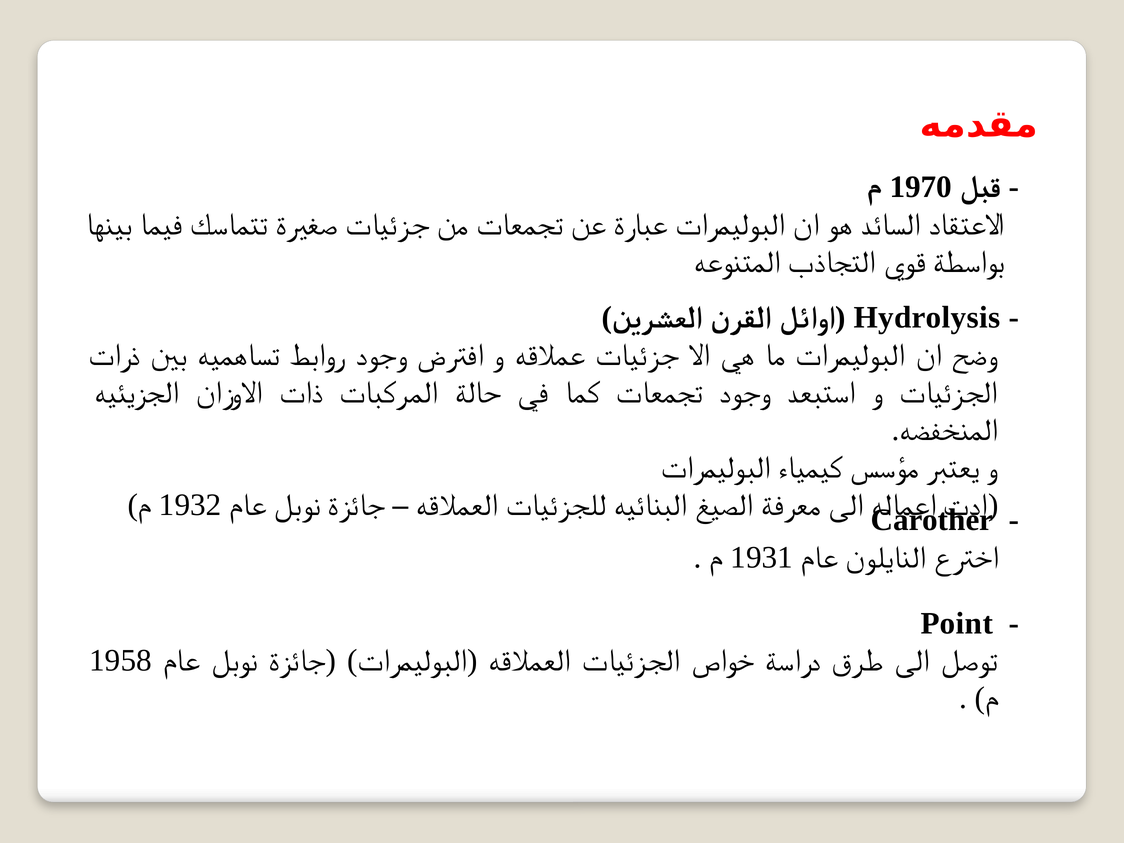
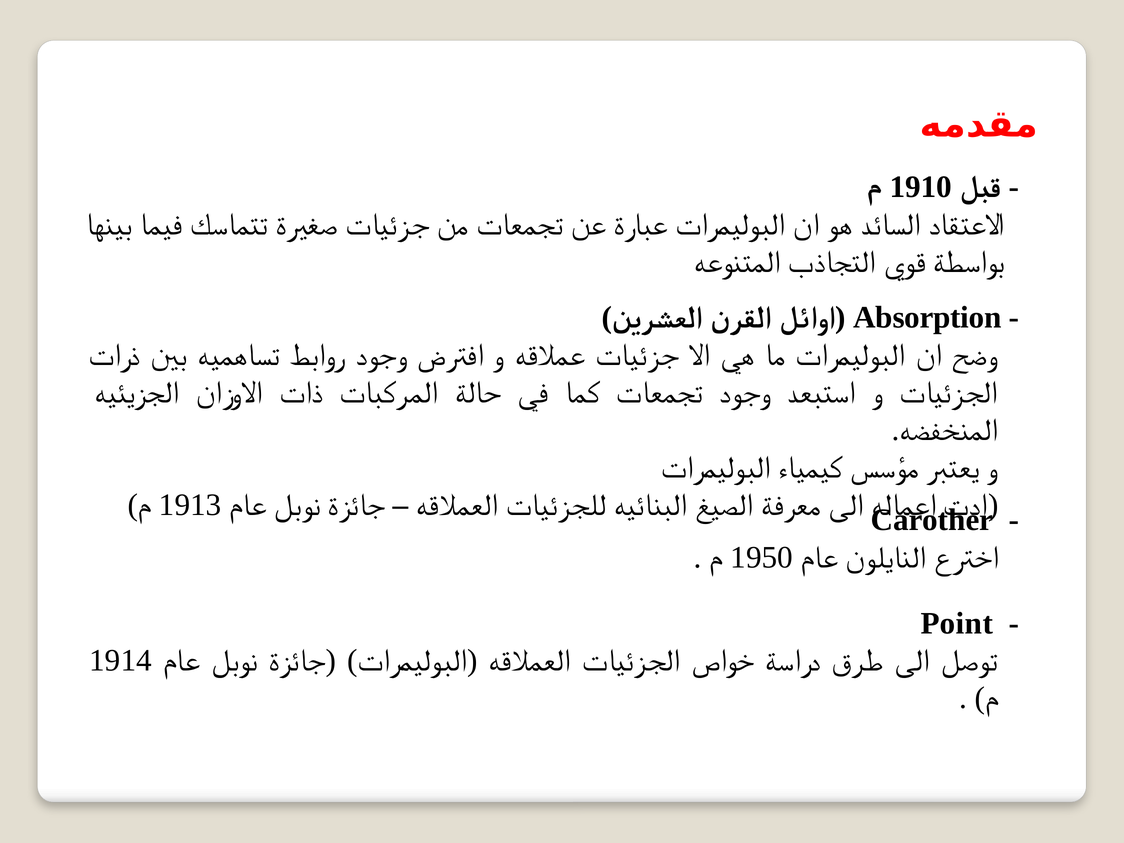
1970: 1970 -> 1910 (921, 187)
Hydrolysis: Hydrolysis -> Absorption (927, 318)
1932: 1932 -> 1913 (190, 505)
1931: 1931 -> 1950 (762, 558)
1958: 1958 -> 1914 (121, 661)
